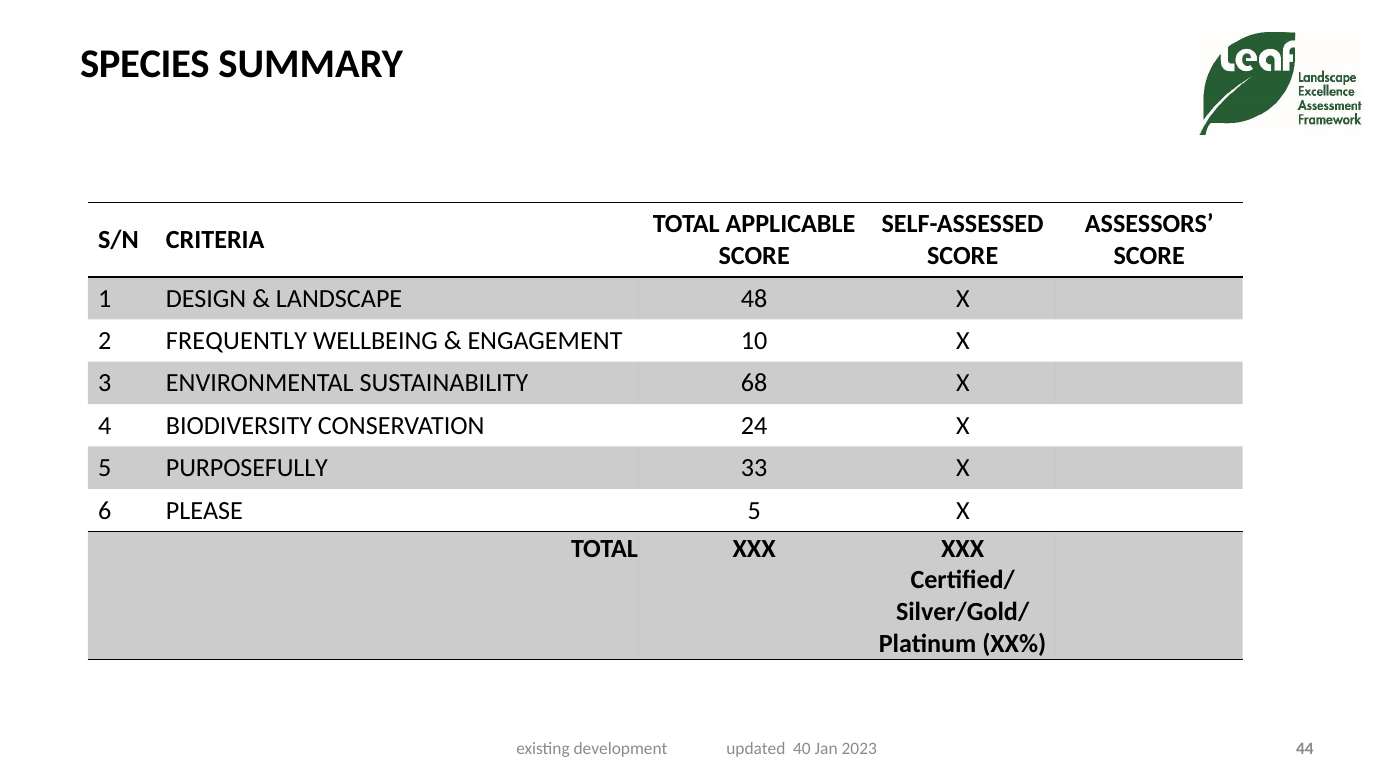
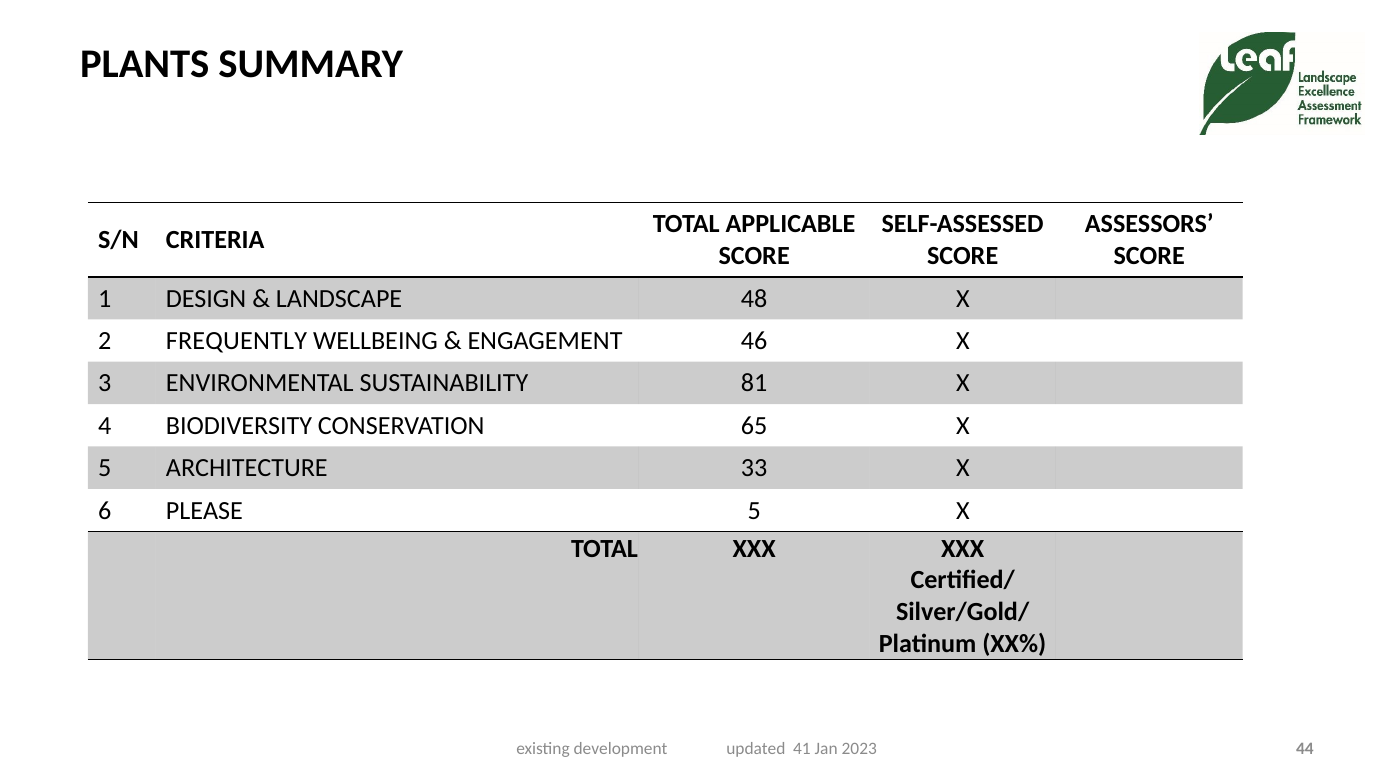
SPECIES: SPECIES -> PLANTS (145, 64)
10: 10 -> 46 (754, 341)
68: 68 -> 81 (754, 383)
24: 24 -> 65 (754, 426)
PURPOSEFULLY: PURPOSEFULLY -> ARCHITECTURE (247, 468)
40: 40 -> 41 (802, 749)
